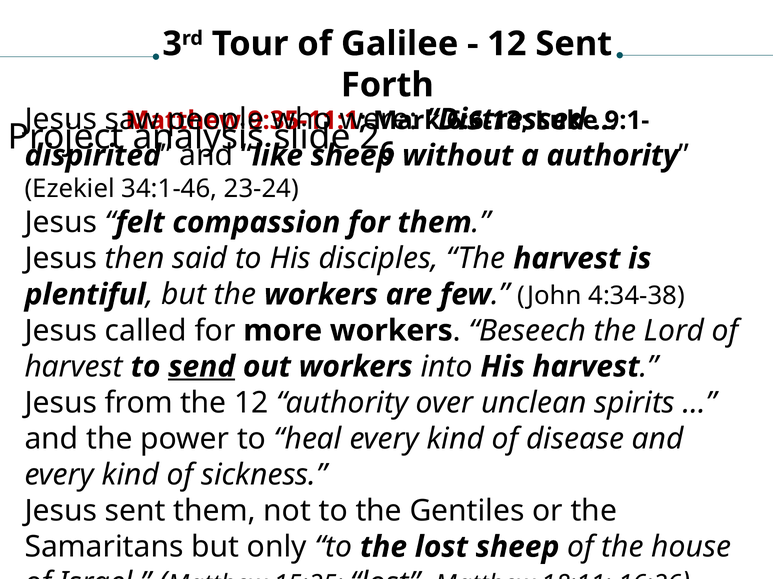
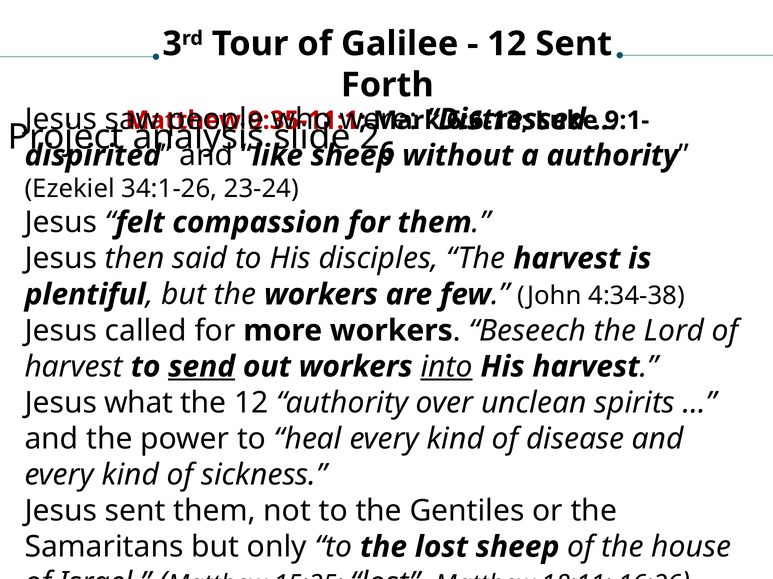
34:1-46: 34:1-46 -> 34:1-26 (169, 189)
into underline: none -> present (447, 367)
from: from -> what (139, 403)
